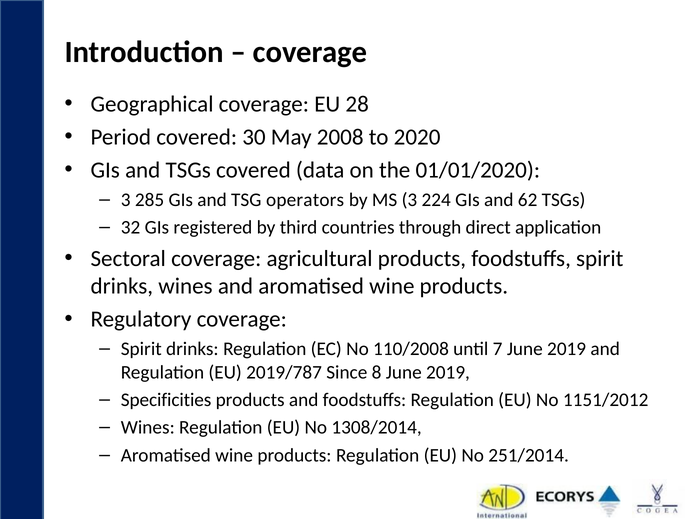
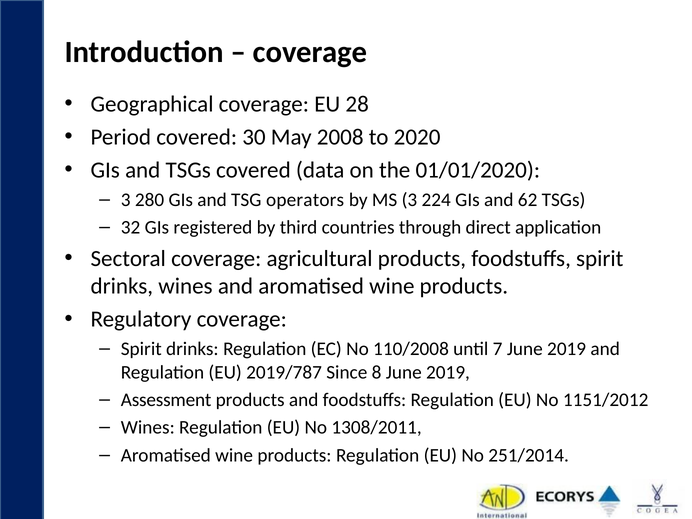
285: 285 -> 280 (150, 200)
Specificities: Specificities -> Assessment (166, 400)
1308/2014: 1308/2014 -> 1308/2011 (377, 428)
